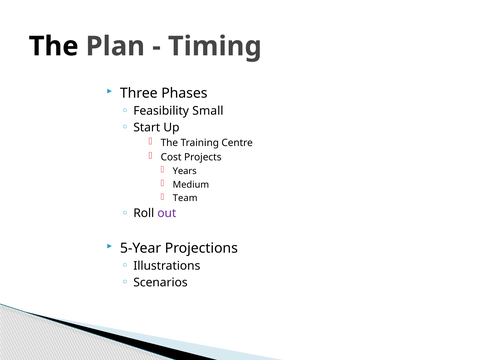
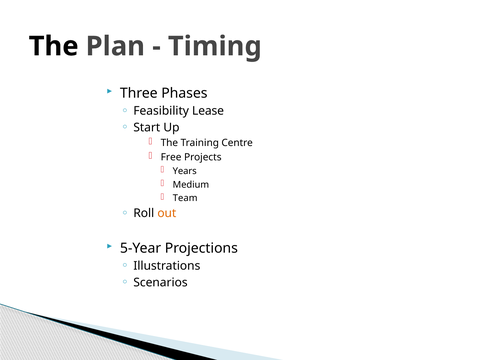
Small: Small -> Lease (208, 111)
Cost: Cost -> Free (171, 157)
out colour: purple -> orange (167, 213)
